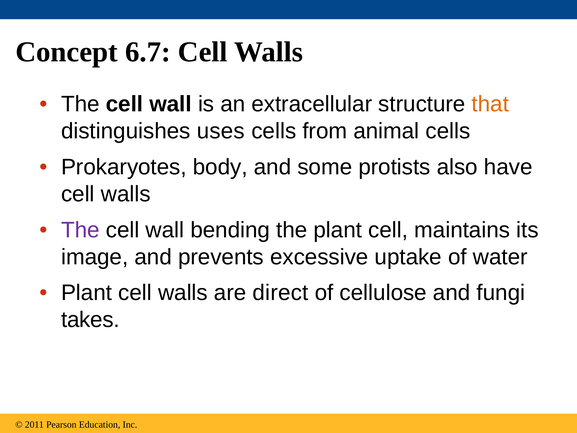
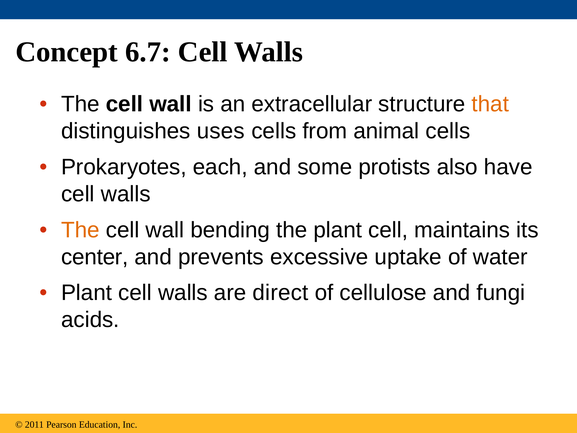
body: body -> each (220, 167)
The colour: purple -> orange (80, 230)
image: image -> center (95, 257)
takes: takes -> acids (90, 320)
